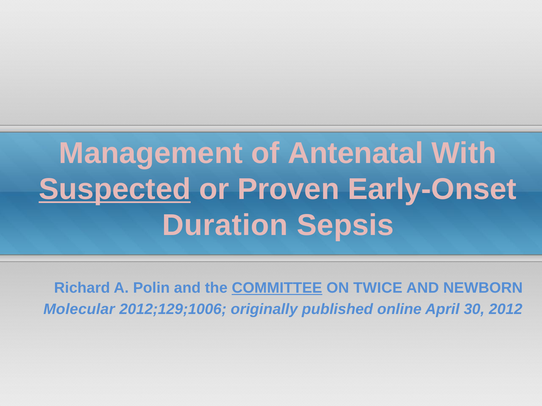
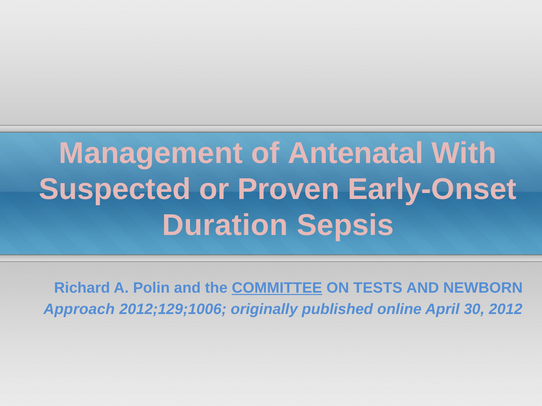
Suspected underline: present -> none (115, 190)
TWICE: TWICE -> TESTS (378, 288)
Molecular: Molecular -> Approach (79, 309)
